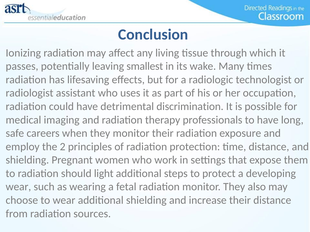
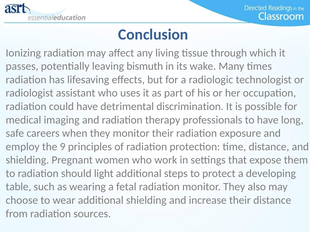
smallest: smallest -> bismuth (145, 66)
2: 2 -> 9 (63, 147)
wear: wear -> table (18, 187)
